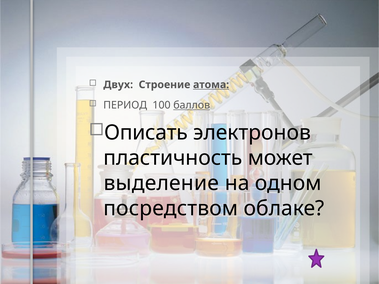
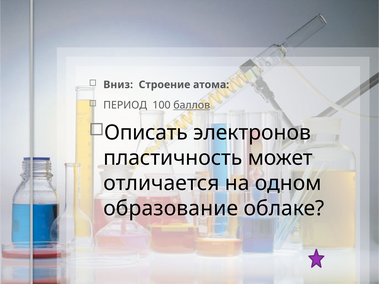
Двух: Двух -> Вниз (118, 85)
атома underline: present -> none (211, 85)
выделение: выделение -> отличается (161, 183)
посредством: посредством -> образование (171, 209)
